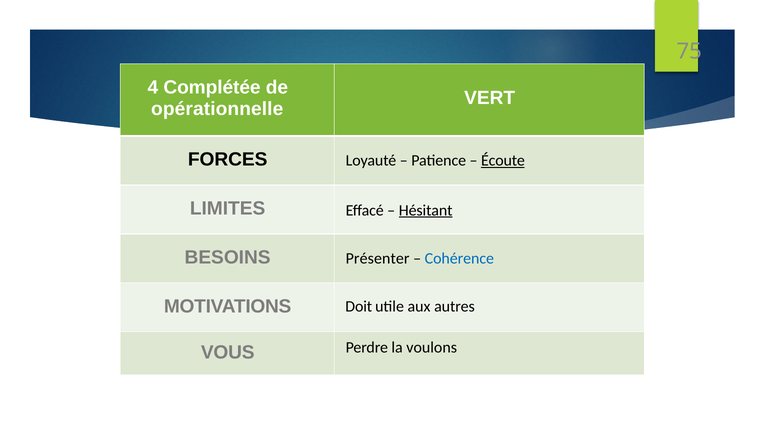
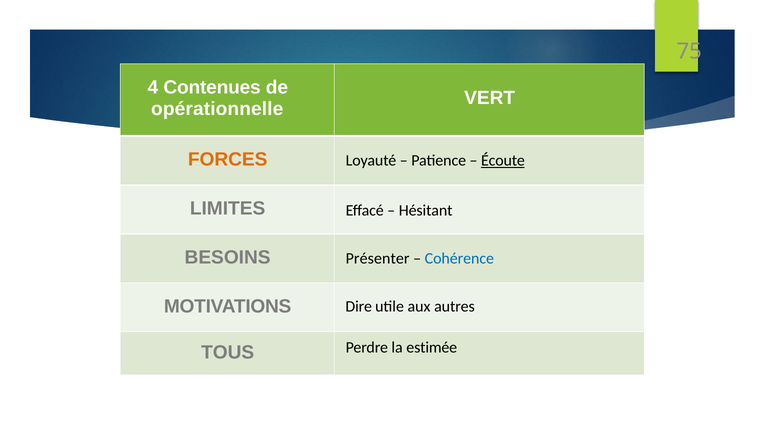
Complétée: Complétée -> Contenues (212, 87)
FORCES colour: black -> orange (228, 160)
Hésitant underline: present -> none (426, 211)
Doit: Doit -> Dire (359, 307)
VOUS: VOUS -> TOUS (228, 353)
voulons: voulons -> estimée (432, 348)
